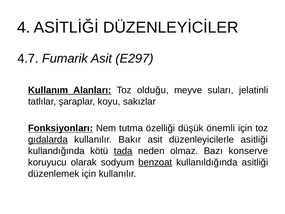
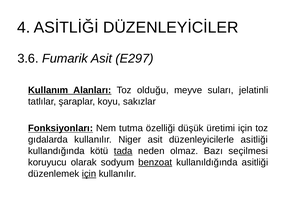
4.7: 4.7 -> 3.6 (28, 58)
önemli: önemli -> üretimi (221, 128)
gıdalarda underline: present -> none (48, 139)
Bakır: Bakır -> Niger (130, 139)
konserve: konserve -> seçilmesi (248, 151)
için underline: none -> present (89, 174)
